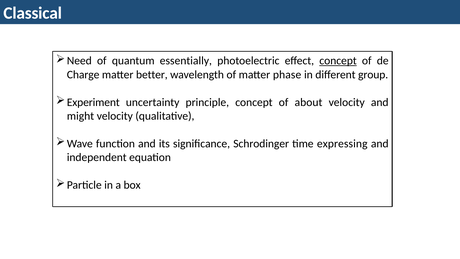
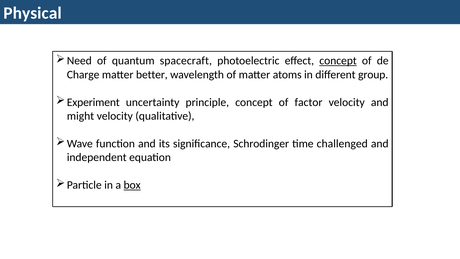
Classical: Classical -> Physical (33, 13)
essentially: essentially -> spacecraft (186, 61)
phase: phase -> atoms (287, 75)
about: about -> factor (309, 102)
expressing: expressing -> challenged (342, 144)
box underline: none -> present (132, 185)
